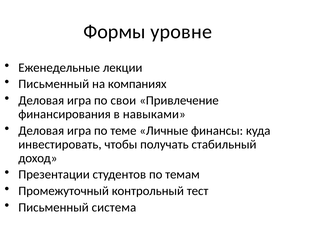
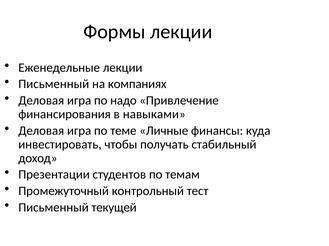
Формы уровне: уровне -> лекции (181, 32)
свои: свои -> надо (123, 101)
система: система -> текущей (114, 208)
